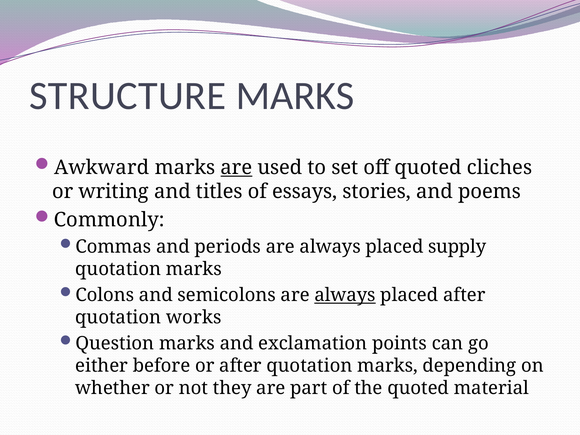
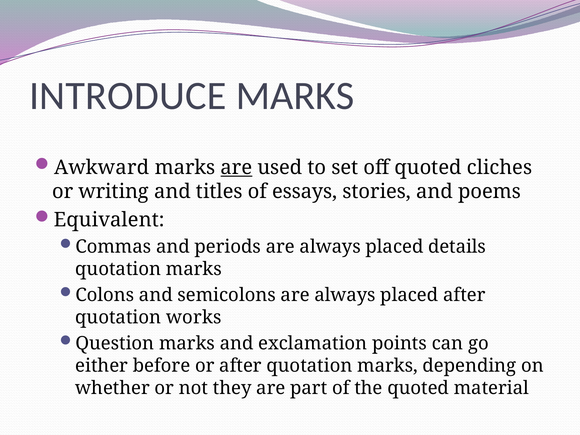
STRUCTURE: STRUCTURE -> INTRODUCE (128, 96)
Commonly: Commonly -> Equivalent (109, 220)
supply: supply -> details (457, 247)
always underline: present -> none (345, 295)
